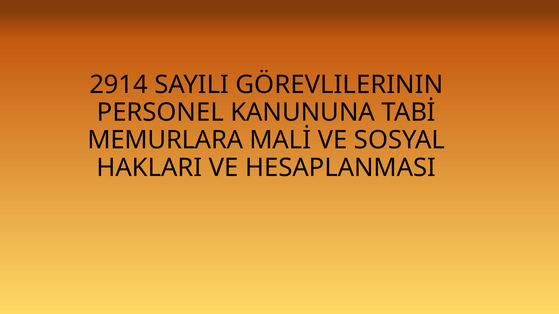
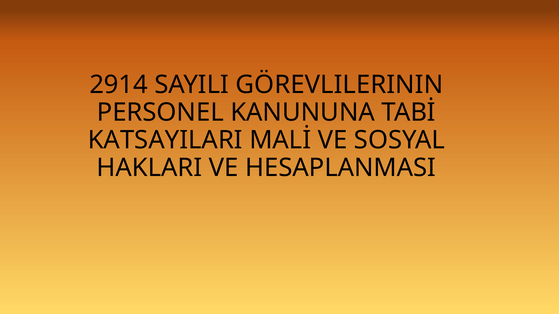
MEMURLARA: MEMURLARA -> KATSAYILARI (165, 140)
